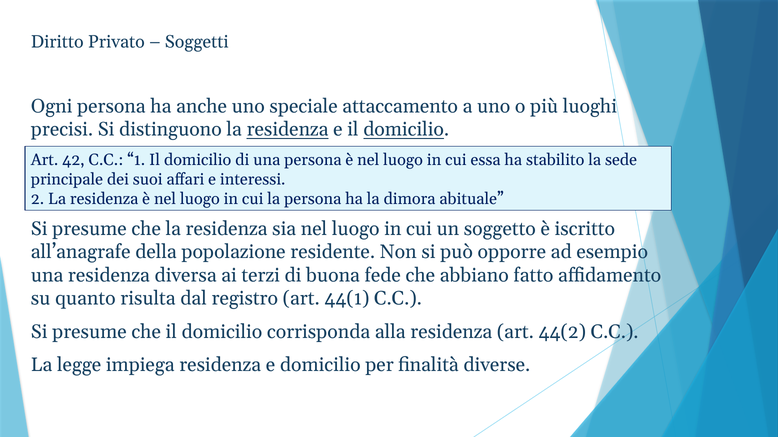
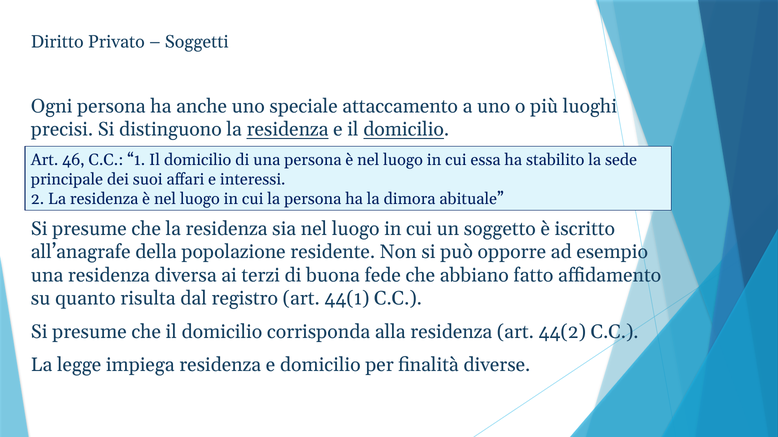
42: 42 -> 46 (73, 160)
